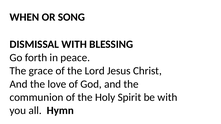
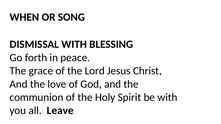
Hymn: Hymn -> Leave (60, 111)
